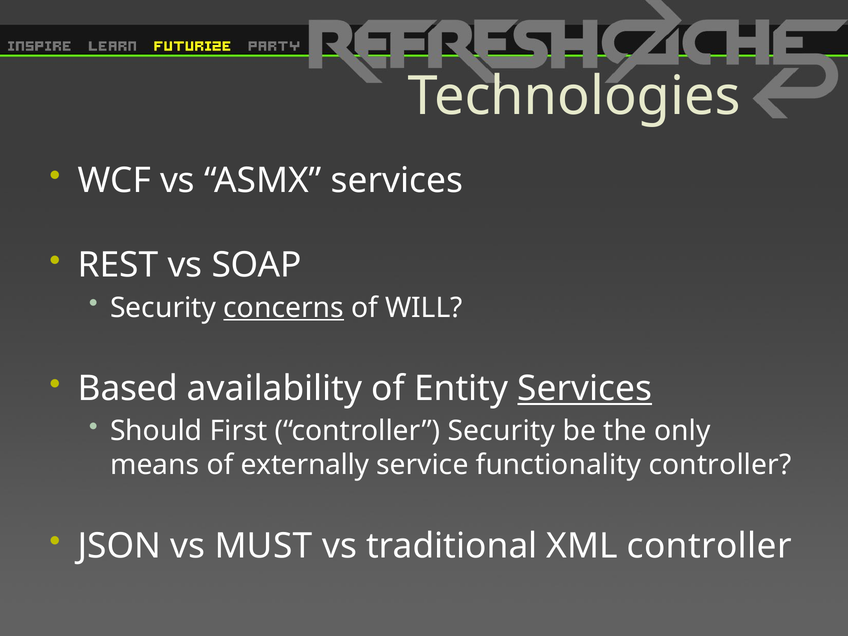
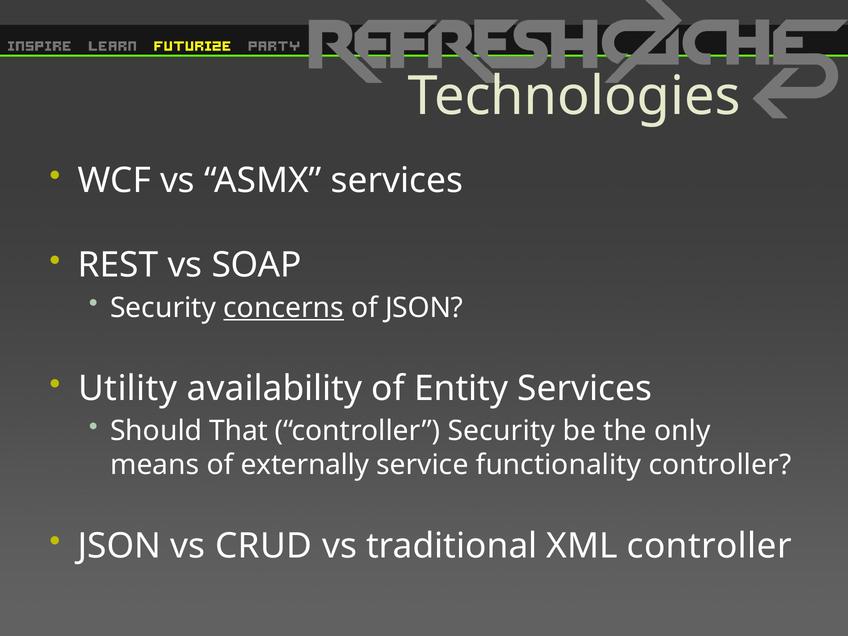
of WILL: WILL -> JSON (424, 308)
Based: Based -> Utility (128, 389)
Services underline: present -> none (585, 389)
First: First -> That (239, 431)
MUST: MUST -> CRUD (264, 546)
